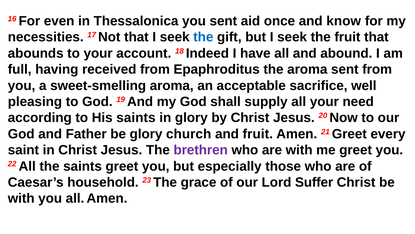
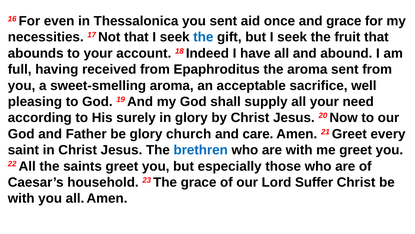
and know: know -> grace (344, 21)
His saints: saints -> surely (136, 118)
and fruit: fruit -> care (258, 134)
brethren colour: purple -> blue (201, 150)
